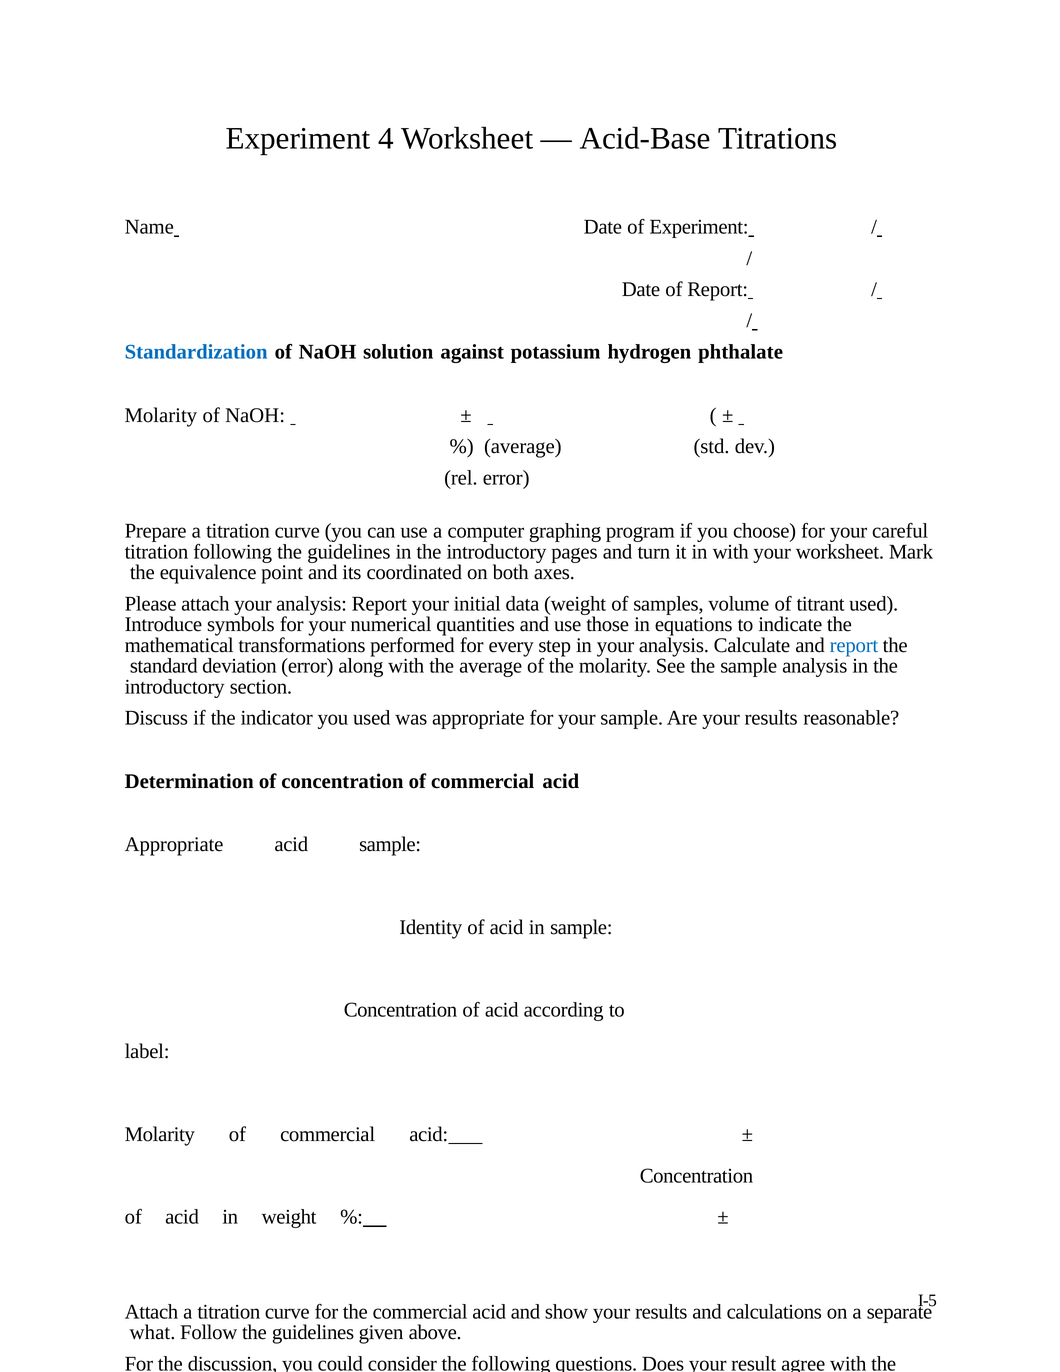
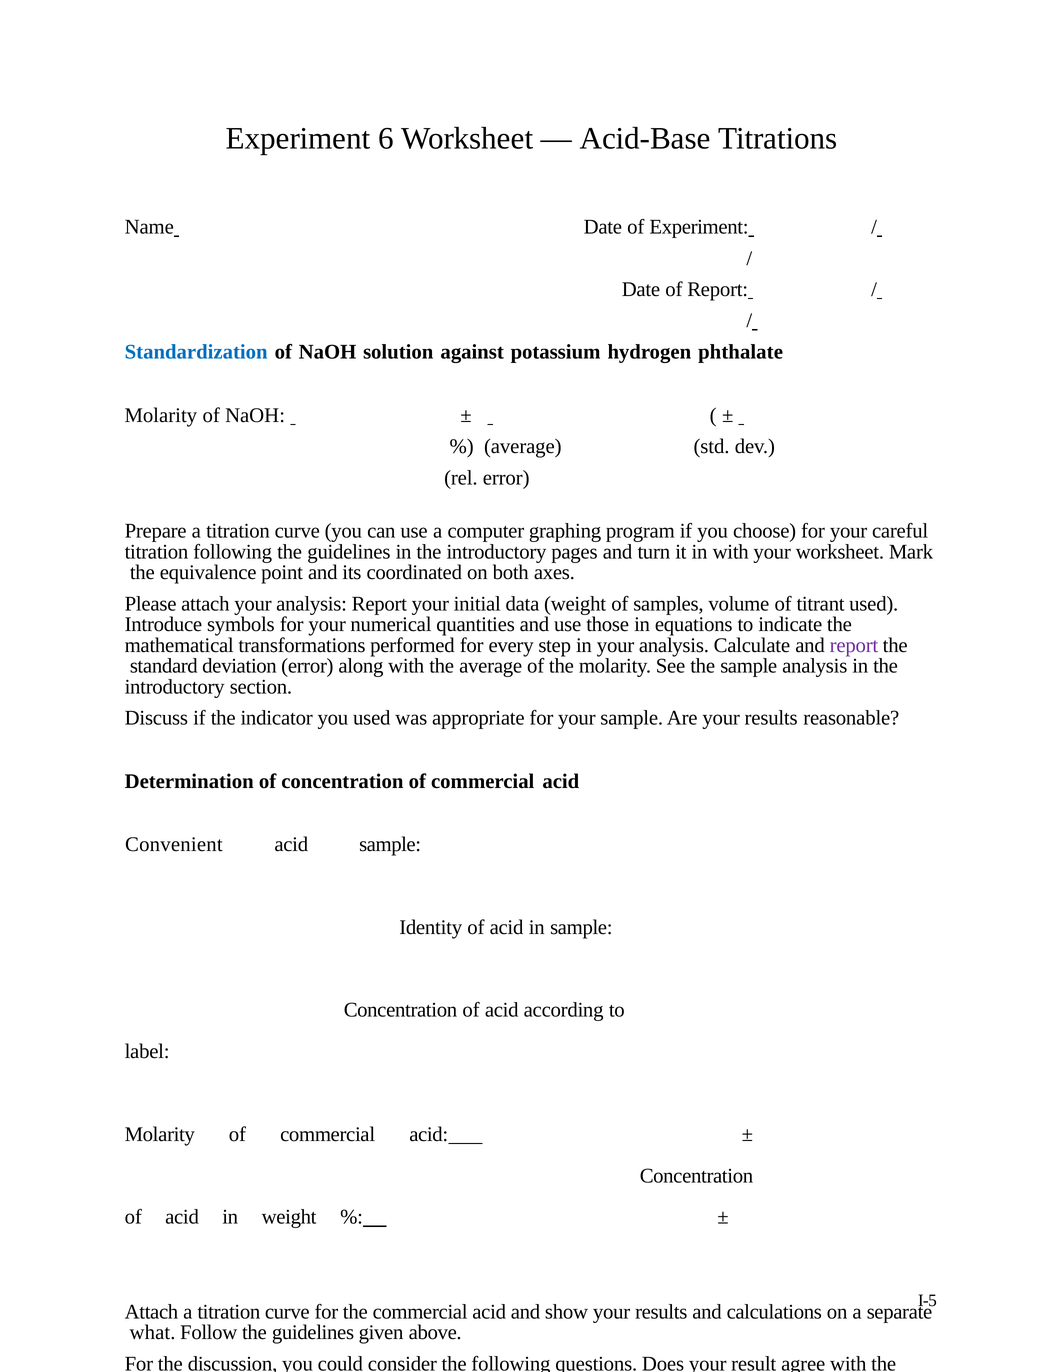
4: 4 -> 6 (386, 139)
report colour: blue -> purple (854, 645)
Appropriate: Appropriate -> Convenient (174, 844)
